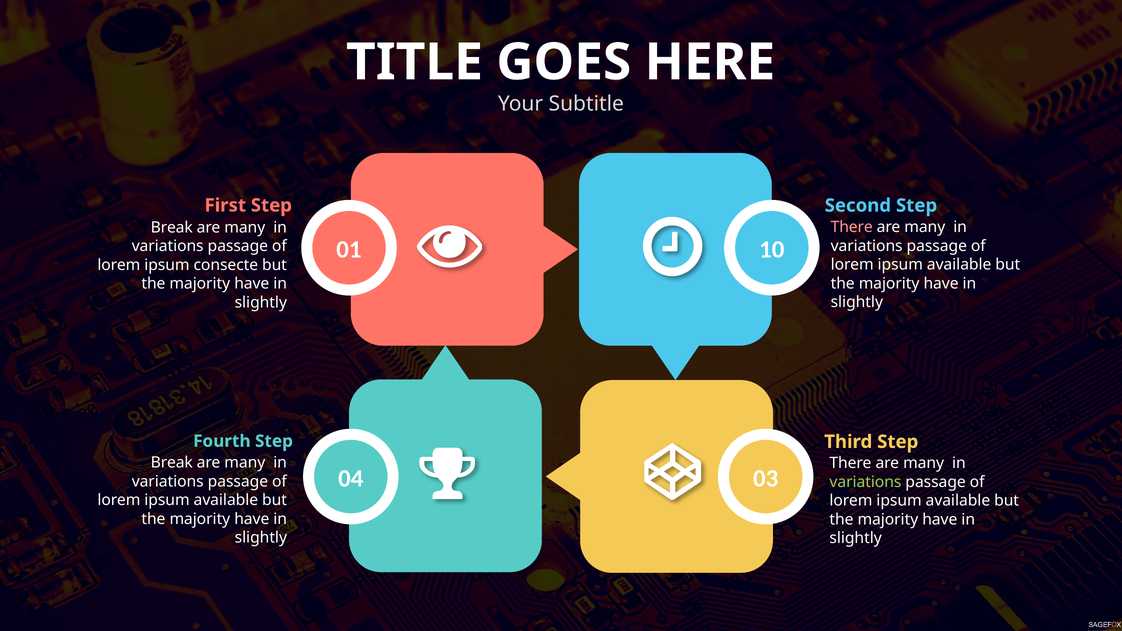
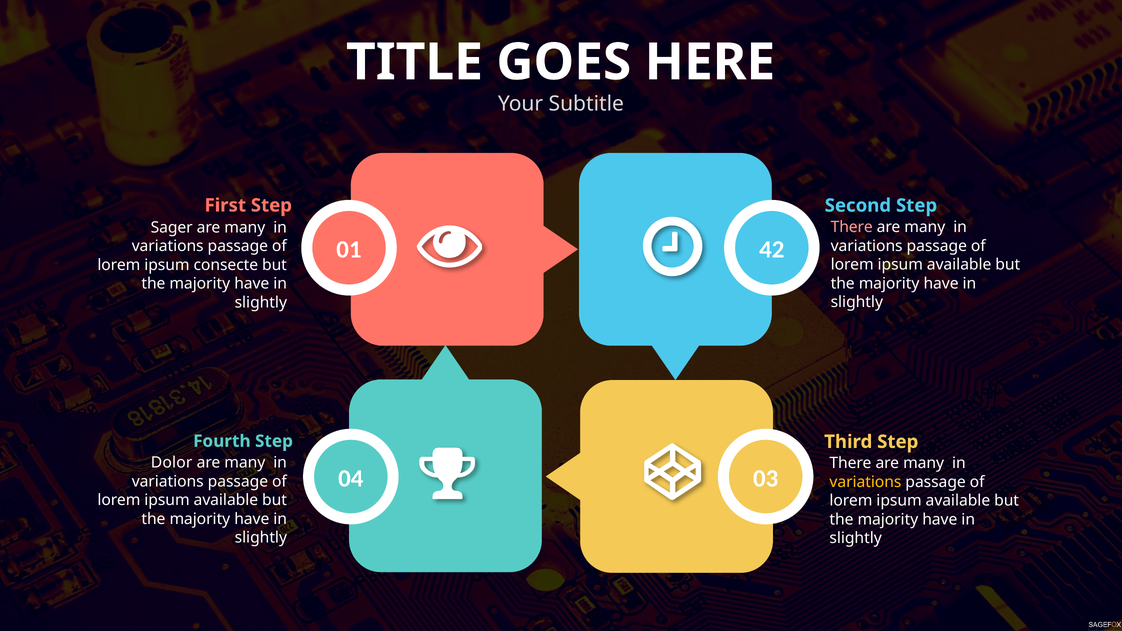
Break: Break -> Sager (172, 228)
10: 10 -> 42 (772, 250)
Break: Break -> Dolor (172, 463)
variations colour: light green -> yellow (865, 482)
